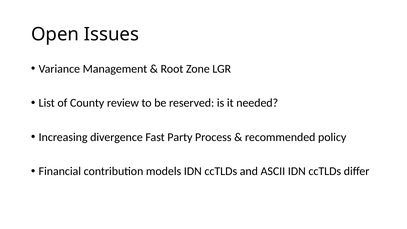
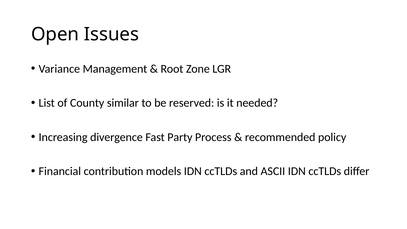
review: review -> similar (123, 103)
